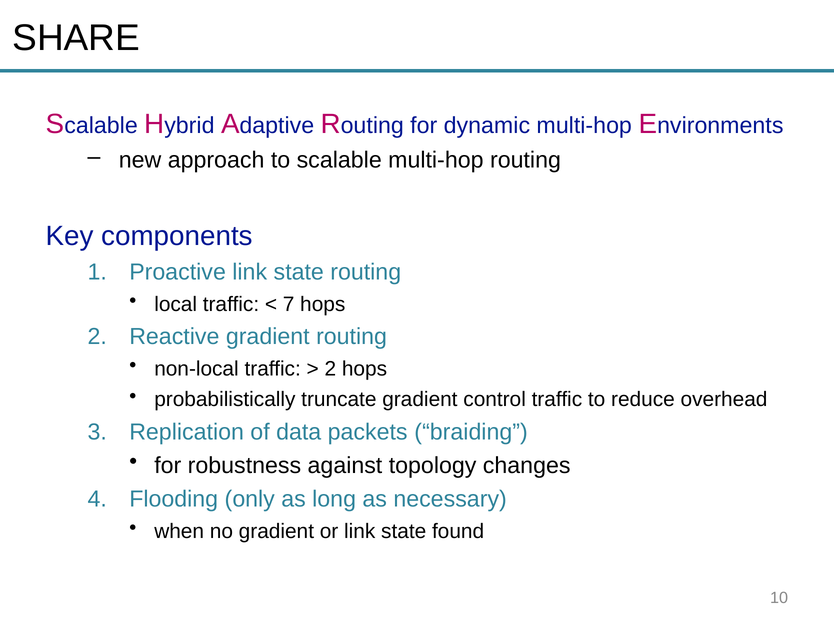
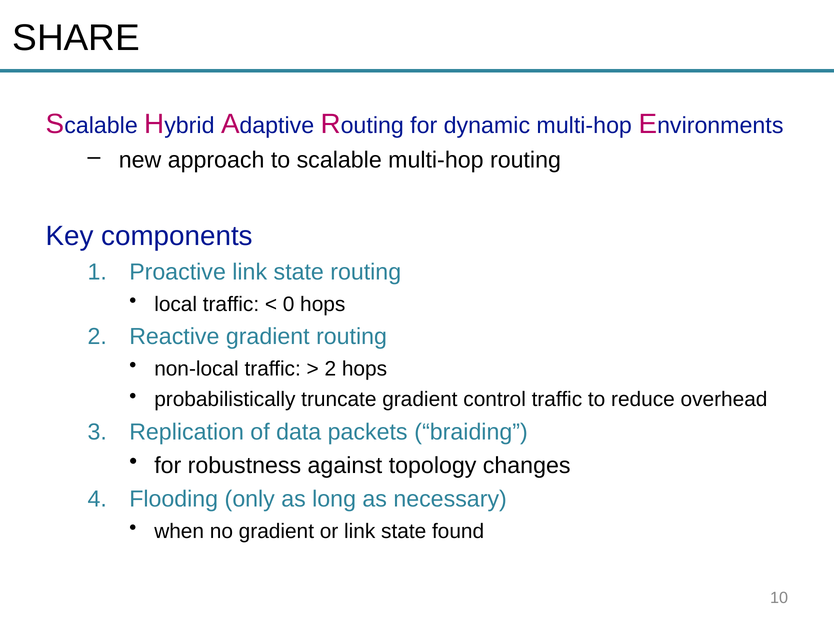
7: 7 -> 0 (289, 304)
